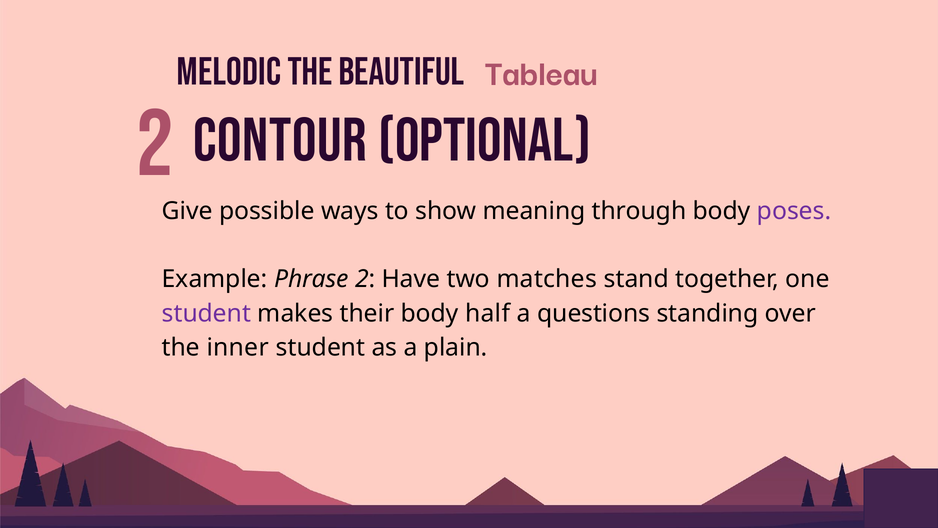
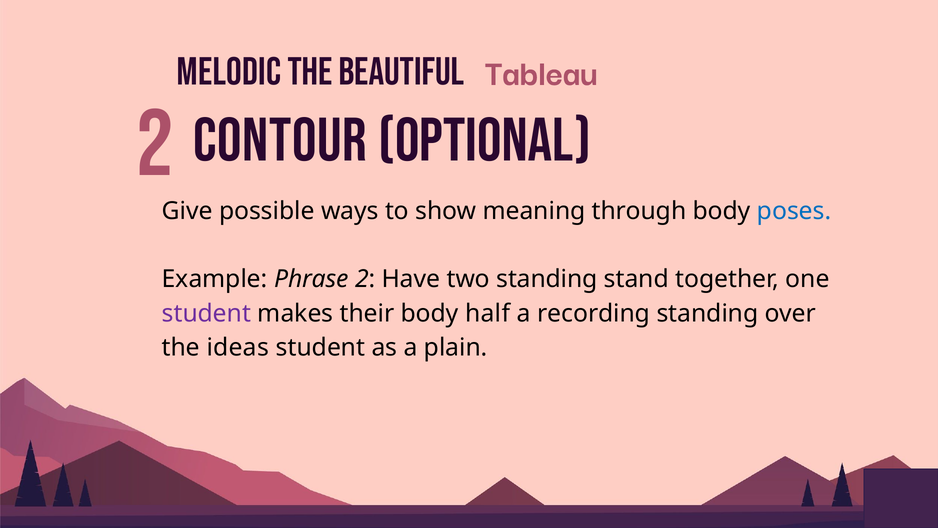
poses colour: purple -> blue (794, 211)
two matches: matches -> standing (547, 279)
questions: questions -> recording (594, 313)
inner: inner -> ideas (238, 347)
